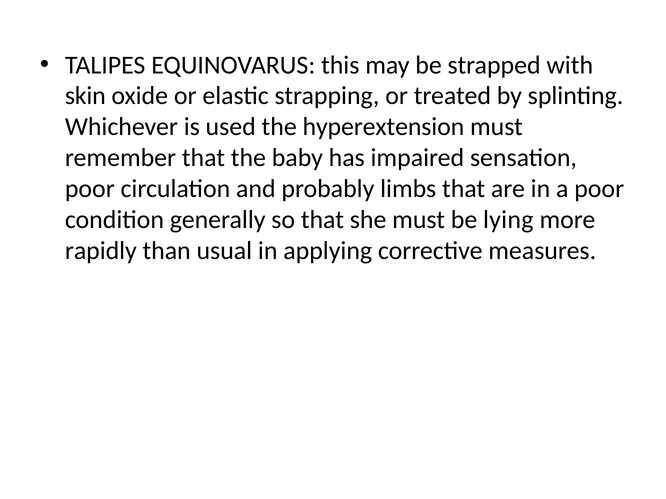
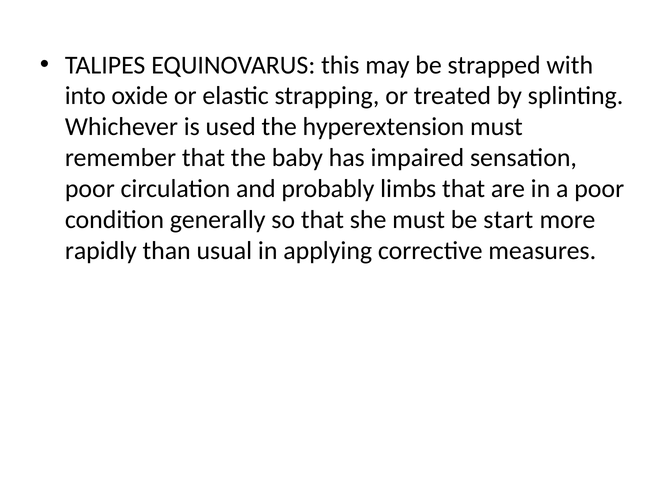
skin: skin -> into (85, 96)
lying: lying -> start (508, 220)
